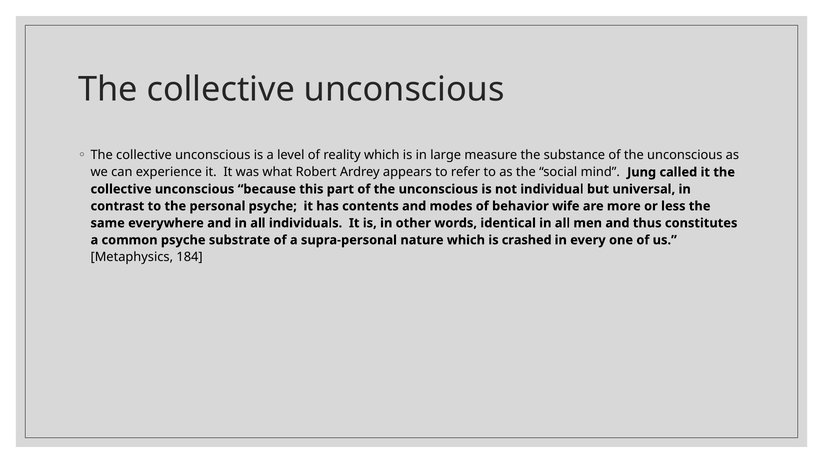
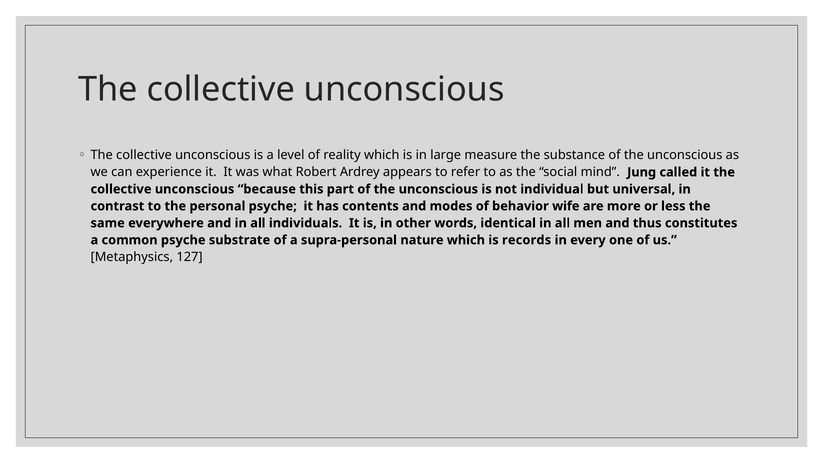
crashed: crashed -> records (527, 240)
184: 184 -> 127 (190, 257)
